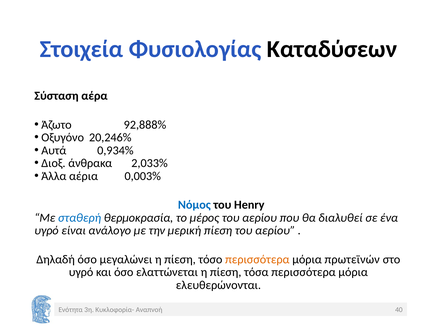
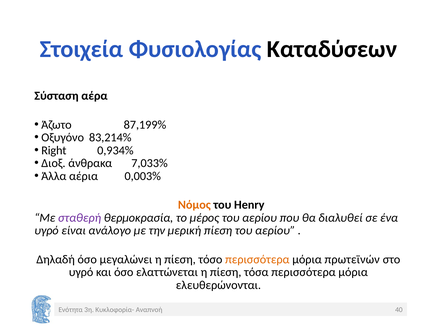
92,888%: 92,888% -> 87,199% (145, 125)
20,246%: 20,246% -> 83,214% (110, 137)
Αυτά: Αυτά -> Right (54, 150)
2,033%: 2,033% -> 7,033% (150, 163)
Νόμος colour: blue -> orange (194, 205)
σταθερή colour: blue -> purple (80, 218)
